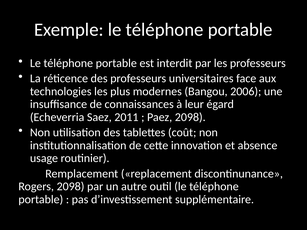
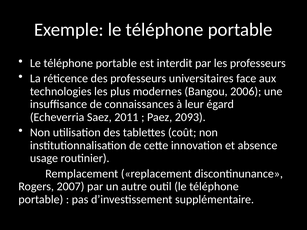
Paez 2098: 2098 -> 2093 (190, 117)
Rogers 2098: 2098 -> 2007 (71, 187)
